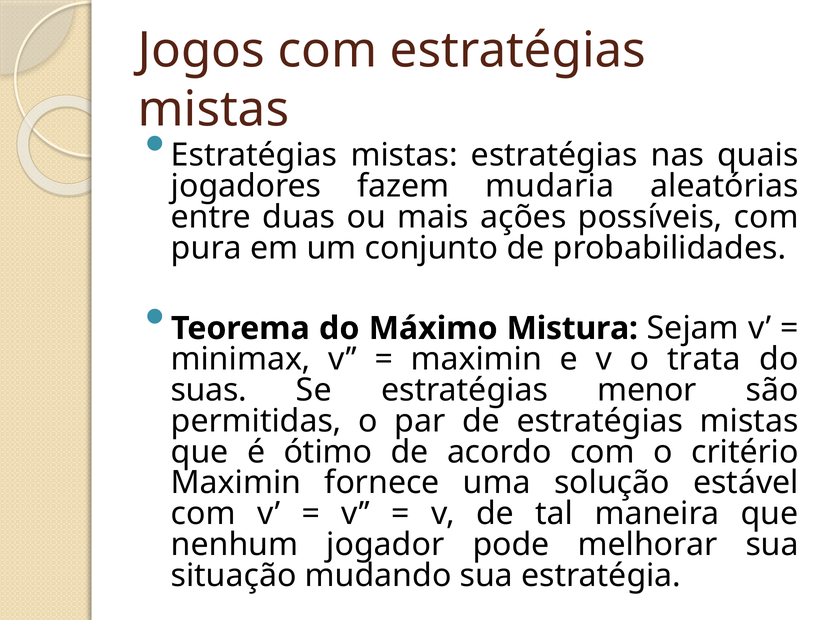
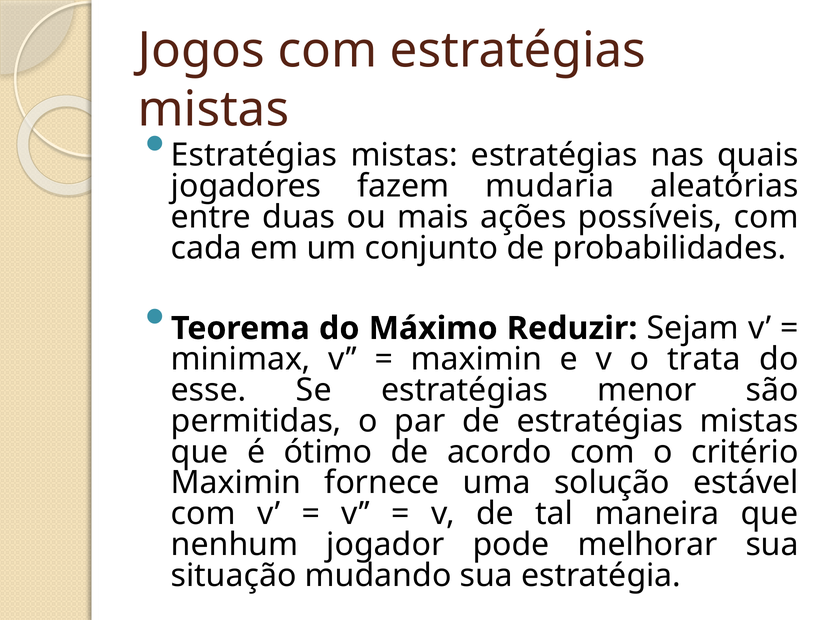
pura: pura -> cada (206, 248)
Mistura: Mistura -> Reduzir (572, 328)
suas: suas -> esse (209, 390)
